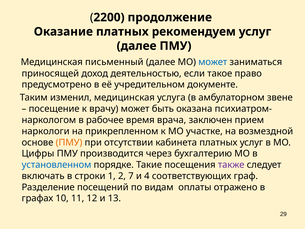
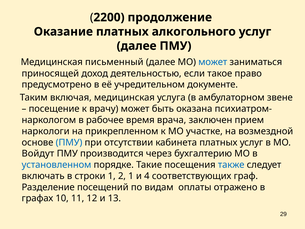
рекомендуем: рекомендуем -> алкогольного (194, 32)
изменил: изменил -> включая (71, 98)
ПМУ colour: orange -> blue (69, 142)
Цифры: Цифры -> Войдут (38, 153)
также colour: purple -> blue (231, 165)
2 7: 7 -> 1 (131, 176)
